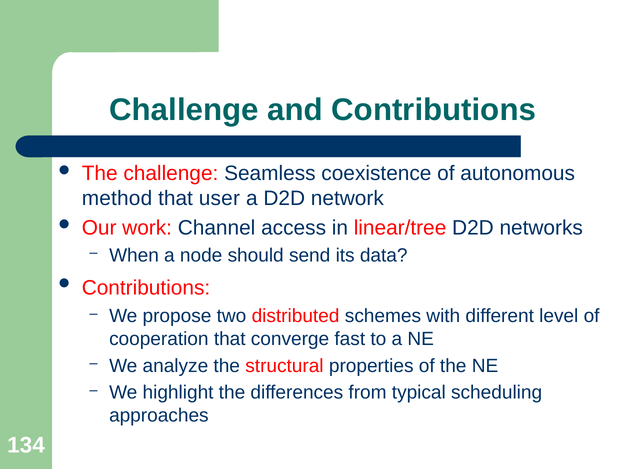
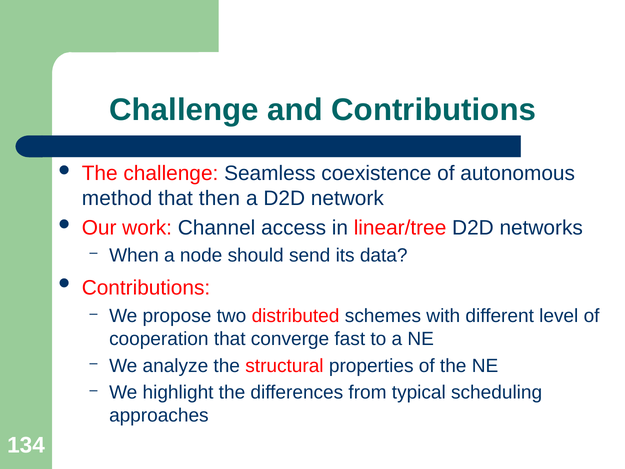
user: user -> then (219, 198)
